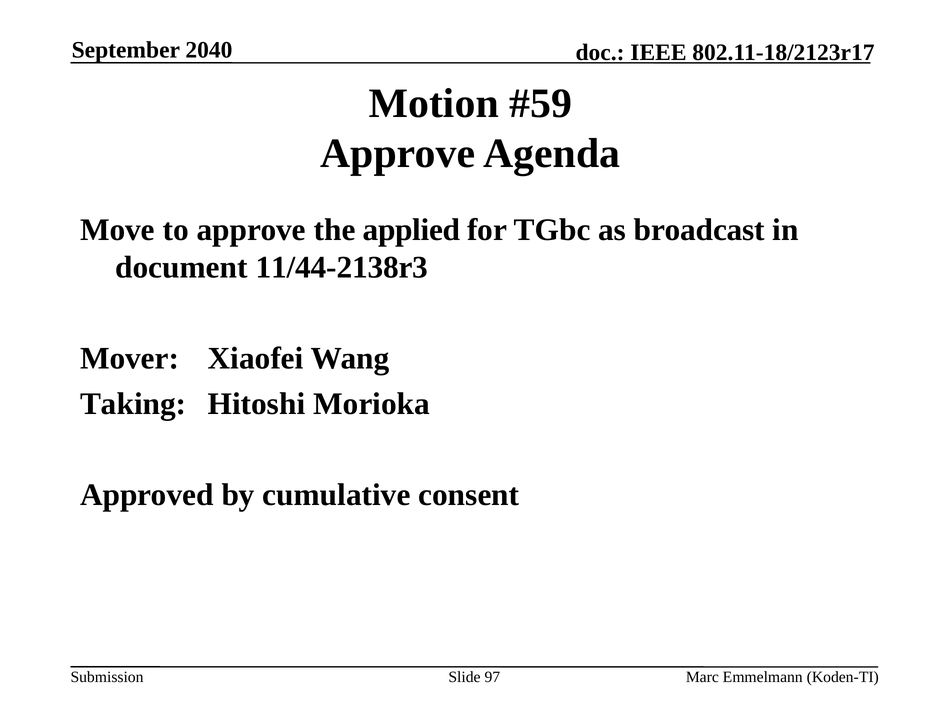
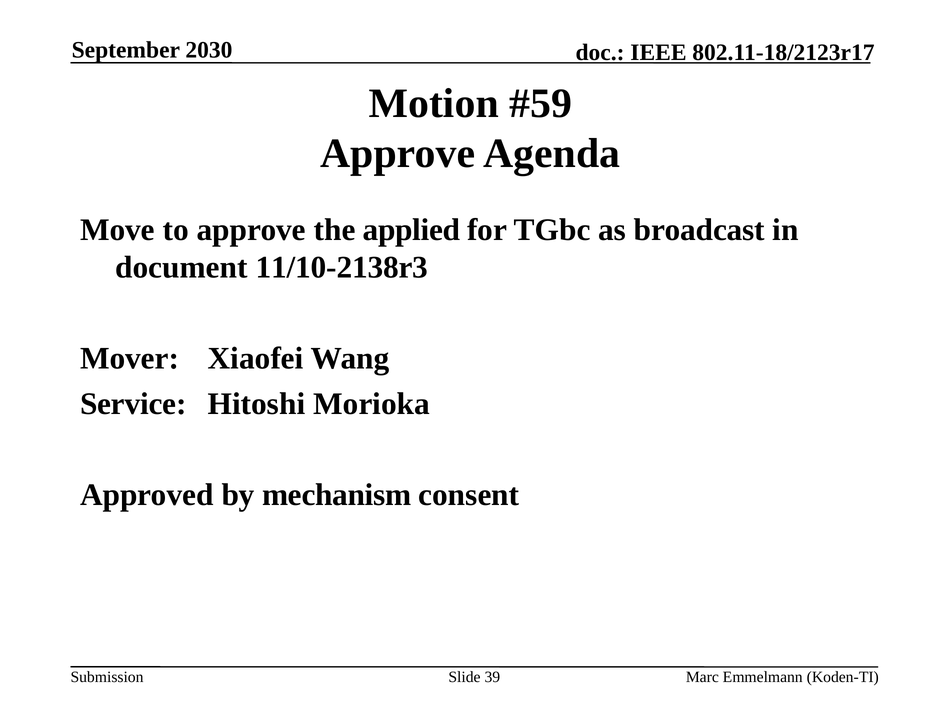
2040: 2040 -> 2030 (209, 50)
11/44-2138r3: 11/44-2138r3 -> 11/10-2138r3 (342, 267)
Taking: Taking -> Service (133, 404)
cumulative: cumulative -> mechanism (337, 495)
97: 97 -> 39 (492, 677)
